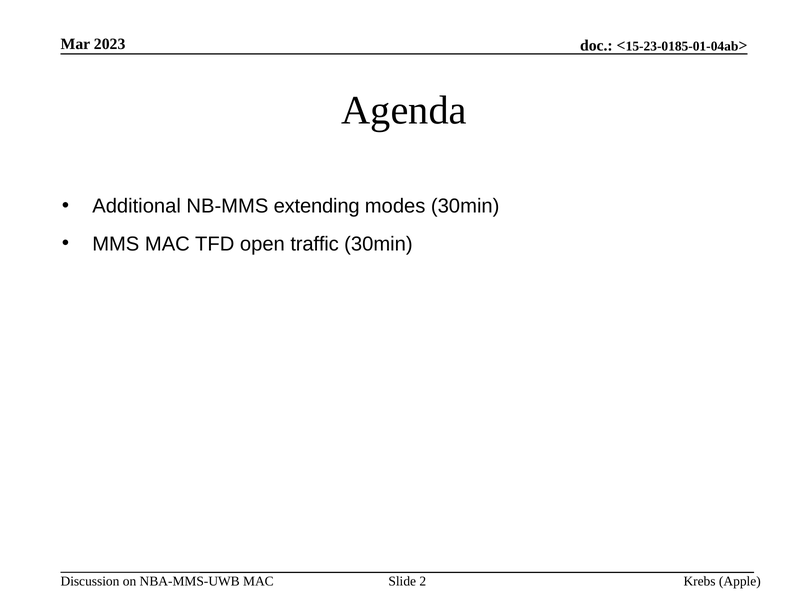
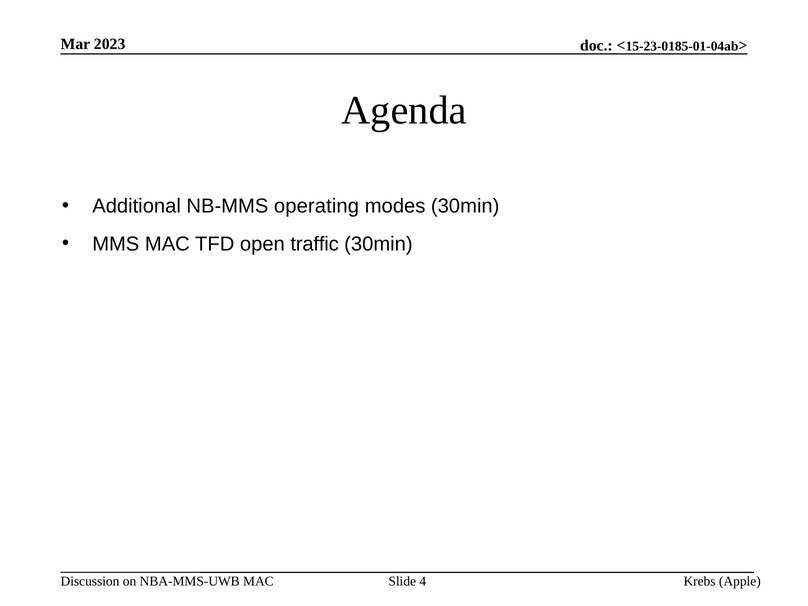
extending: extending -> operating (317, 206)
2: 2 -> 4 (423, 581)
